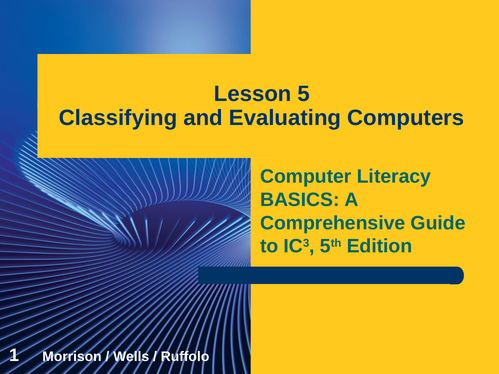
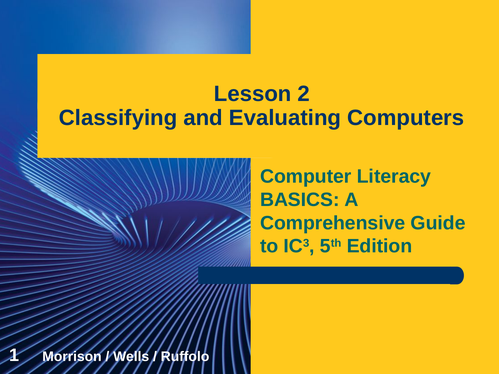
5: 5 -> 2 (304, 94)
